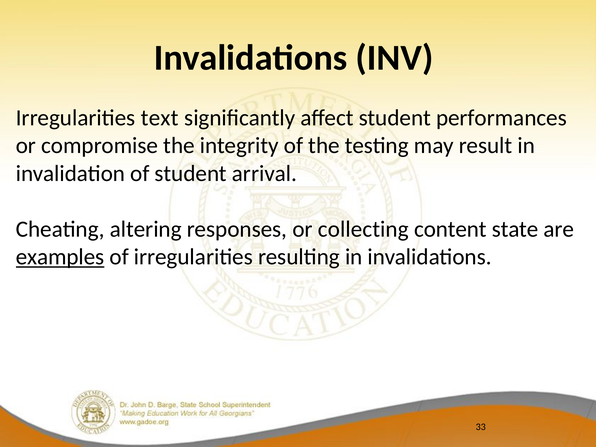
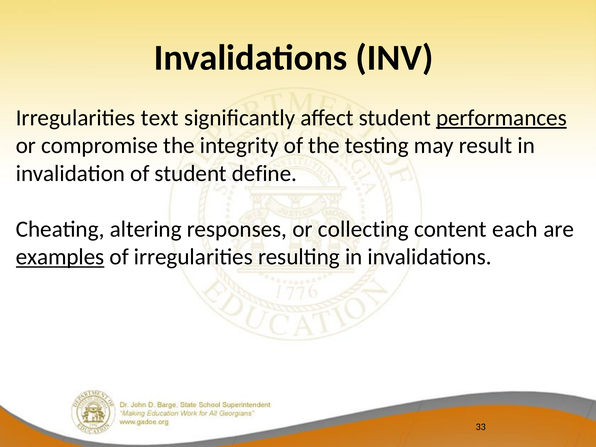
performances underline: none -> present (501, 118)
arrival: arrival -> define (264, 173)
state: state -> each (515, 229)
